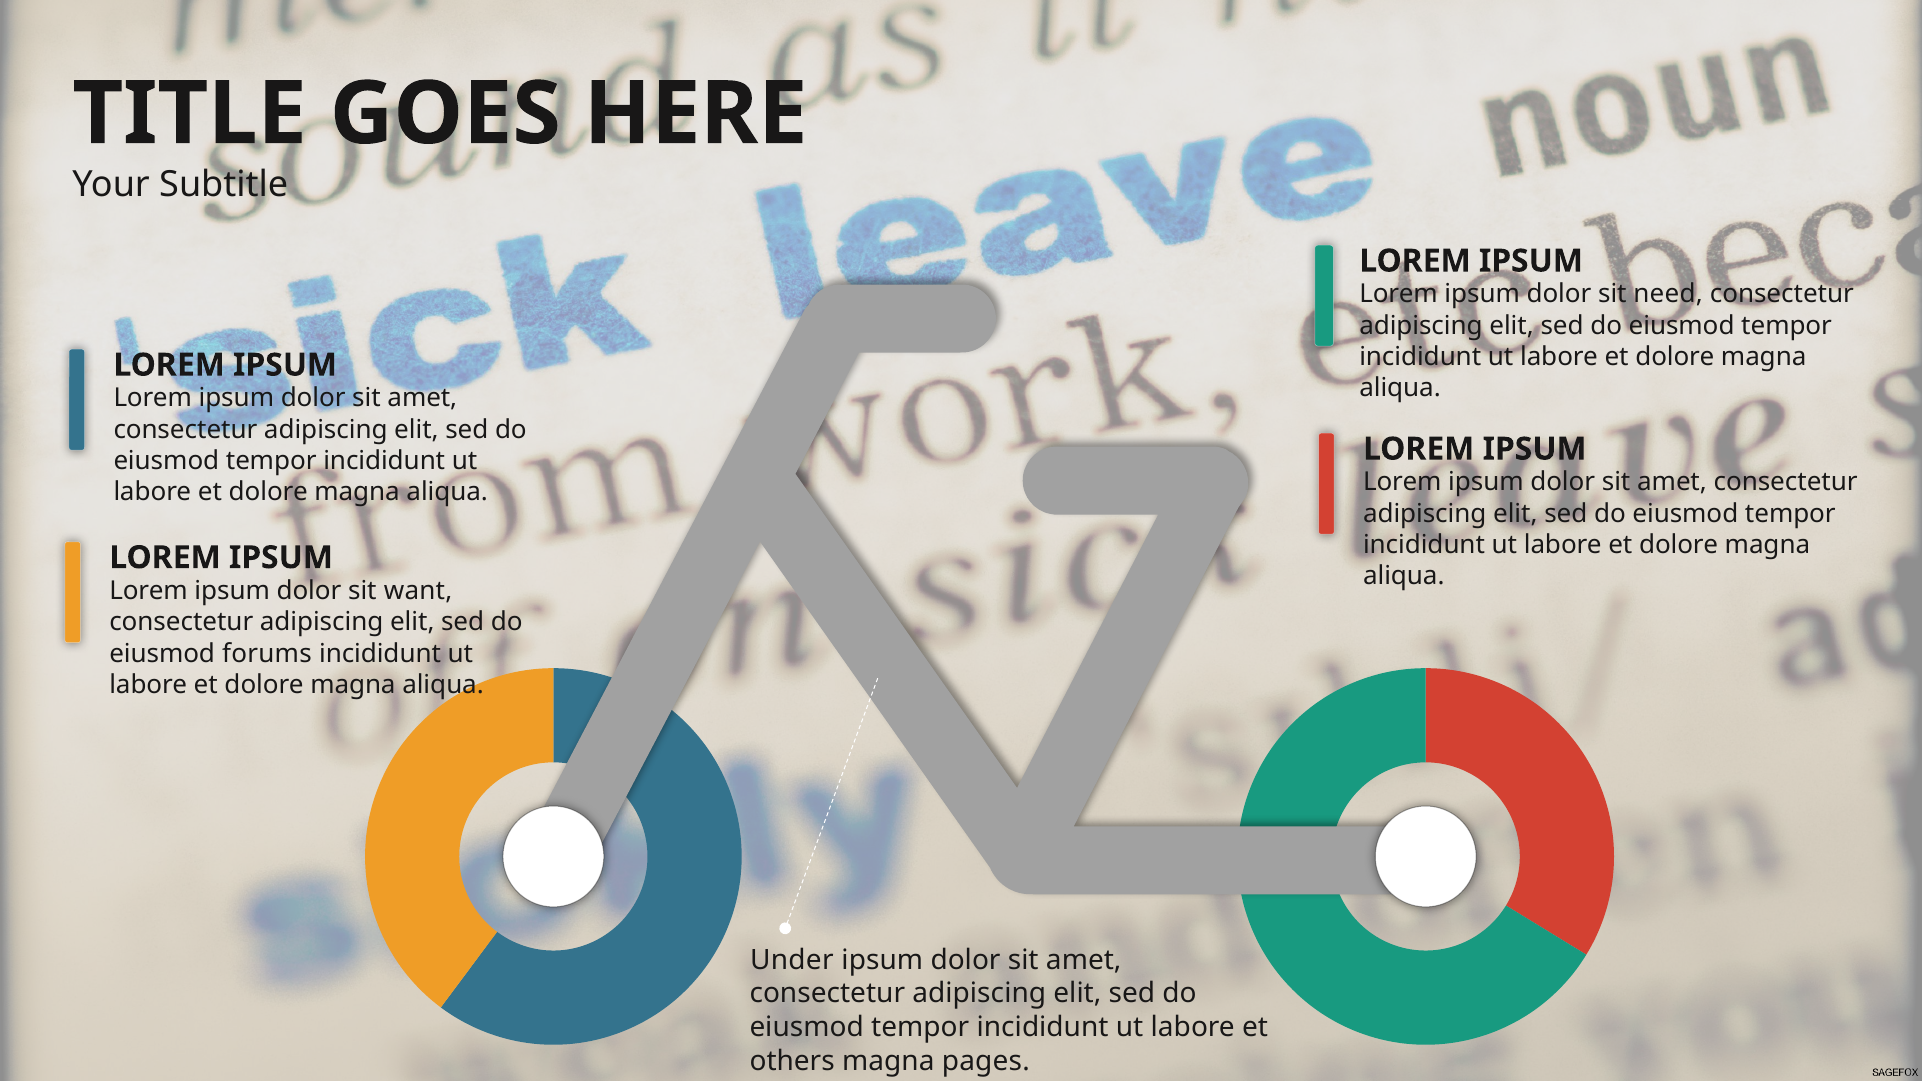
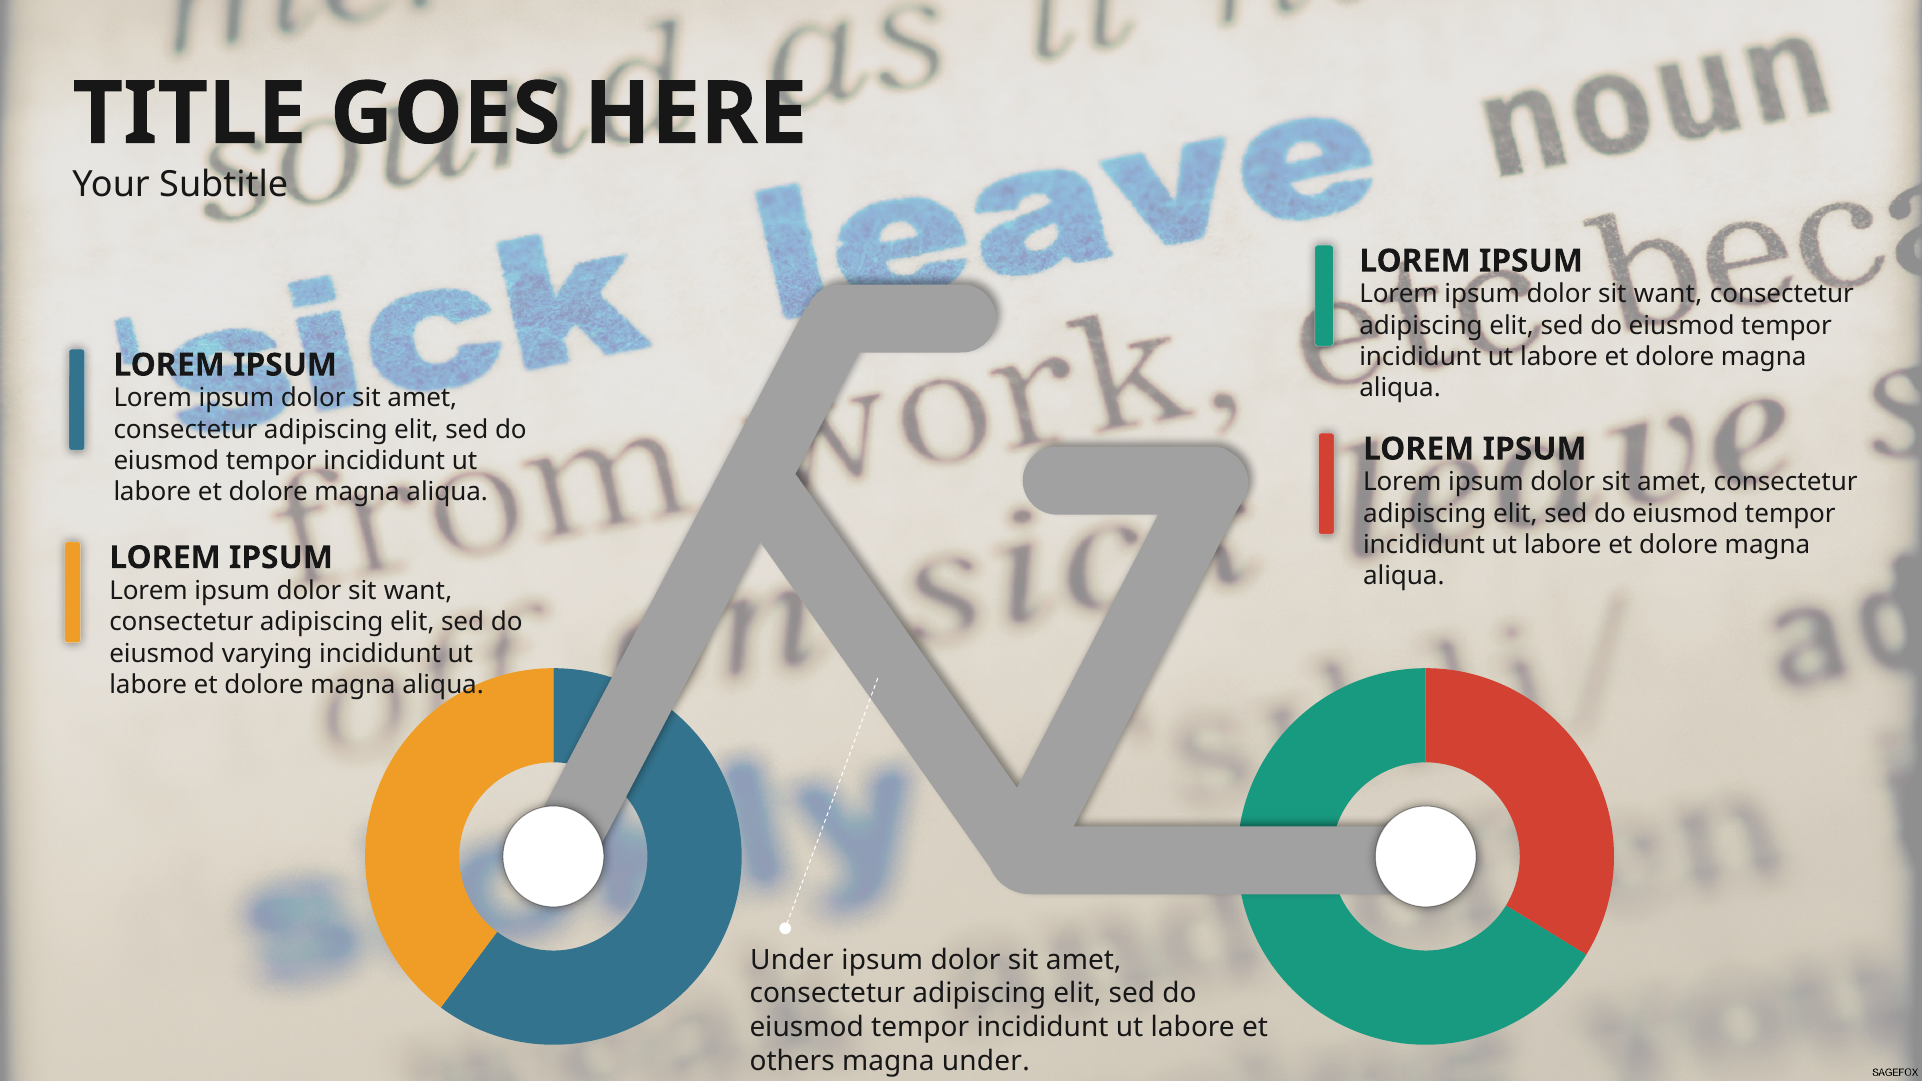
need: need -> want (1668, 294)
forums: forums -> varying (267, 654)
magna pages: pages -> under (986, 1061)
